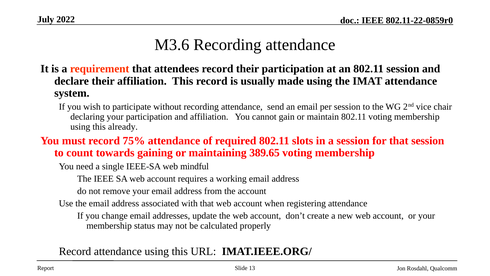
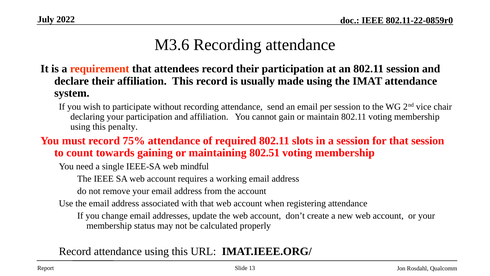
already: already -> penalty (123, 127)
389.65: 389.65 -> 802.51 (265, 153)
